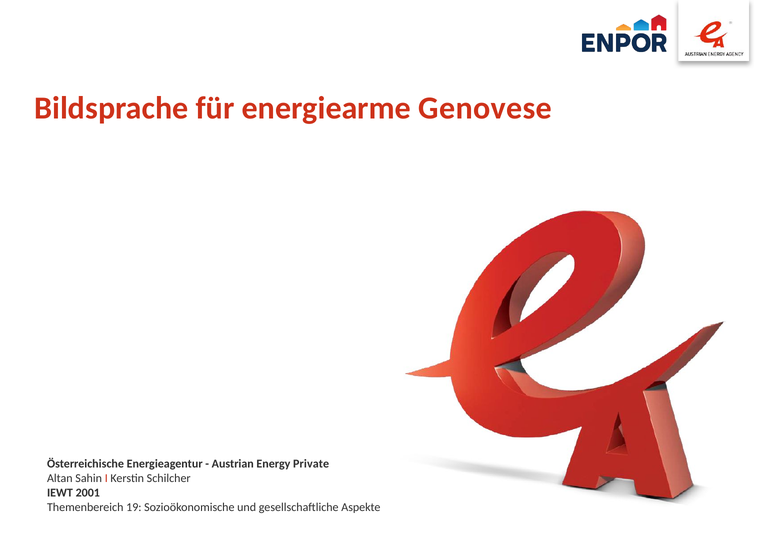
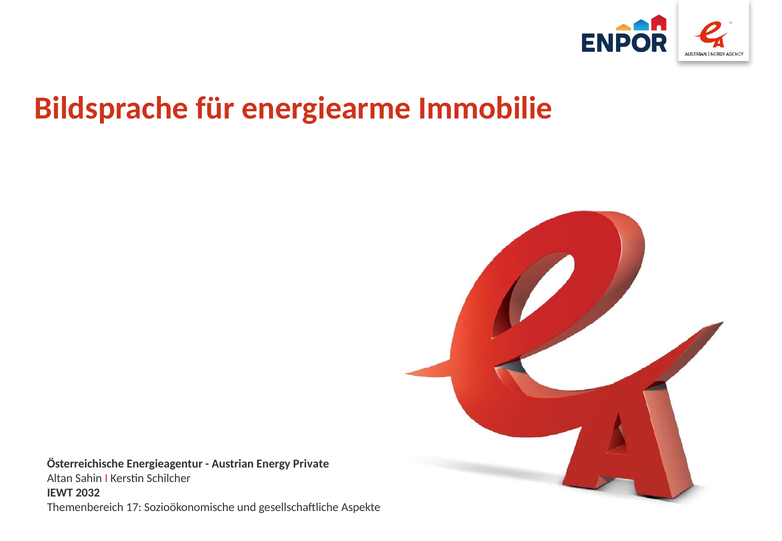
Genovese: Genovese -> Immobilie (485, 108)
2001: 2001 -> 2032 (88, 493)
19: 19 -> 17 (134, 507)
